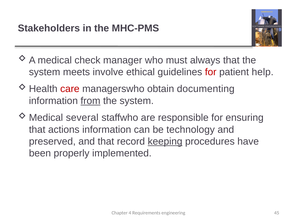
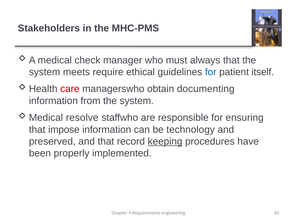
involve: involve -> require (108, 72)
for colour: red -> blue (211, 72)
help: help -> itself (263, 72)
from underline: present -> none (90, 101)
several: several -> resolve (82, 118)
actions: actions -> impose (64, 129)
